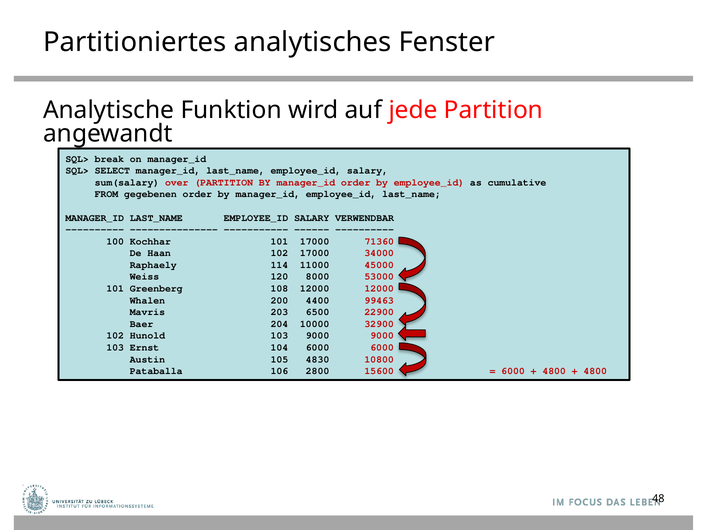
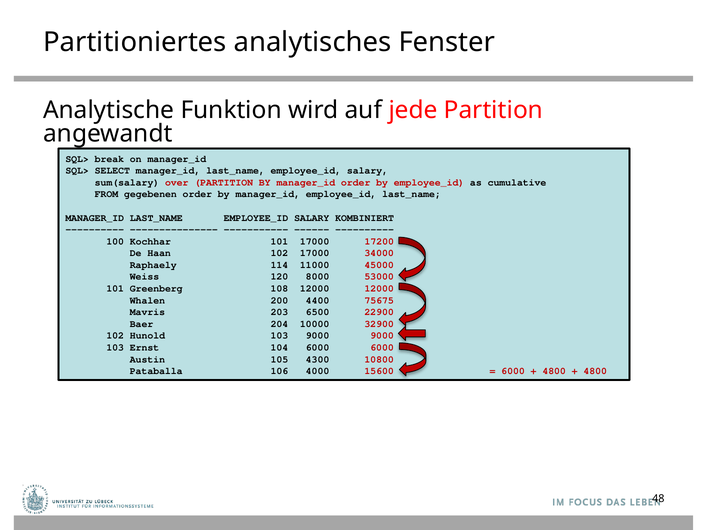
VERWENDBAR: VERWENDBAR -> KOMBINIERT (365, 218)
71360: 71360 -> 17200 (379, 241)
99463: 99463 -> 75675 (379, 300)
4830: 4830 -> 4300 (318, 359)
2800: 2800 -> 4000 (318, 371)
